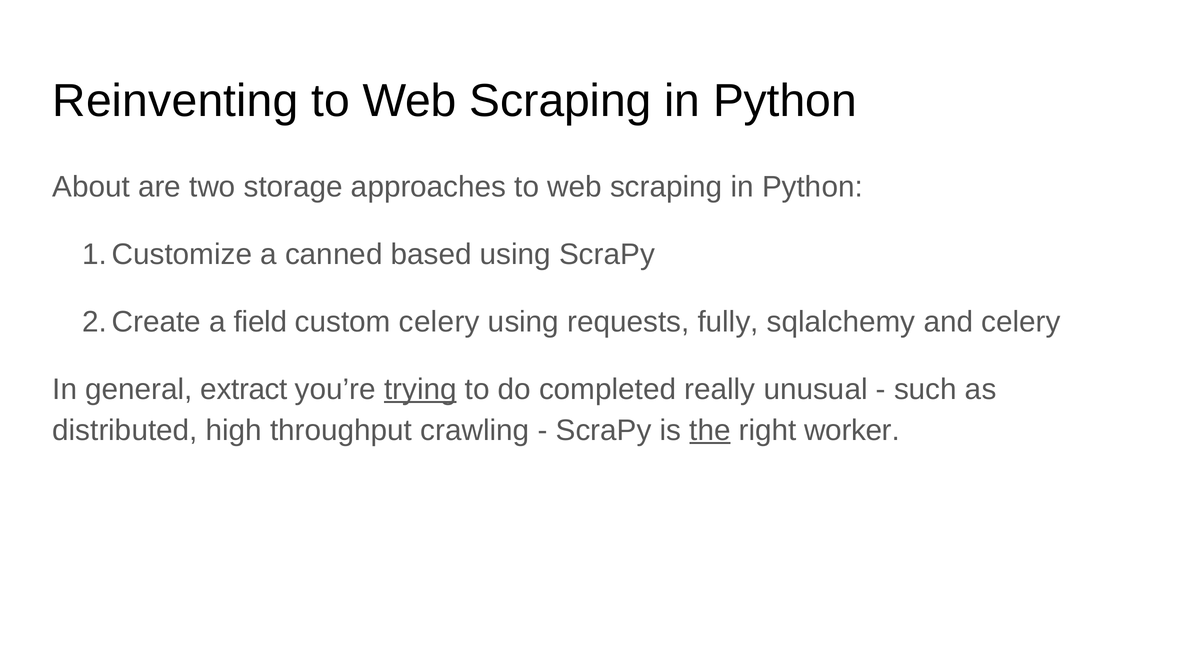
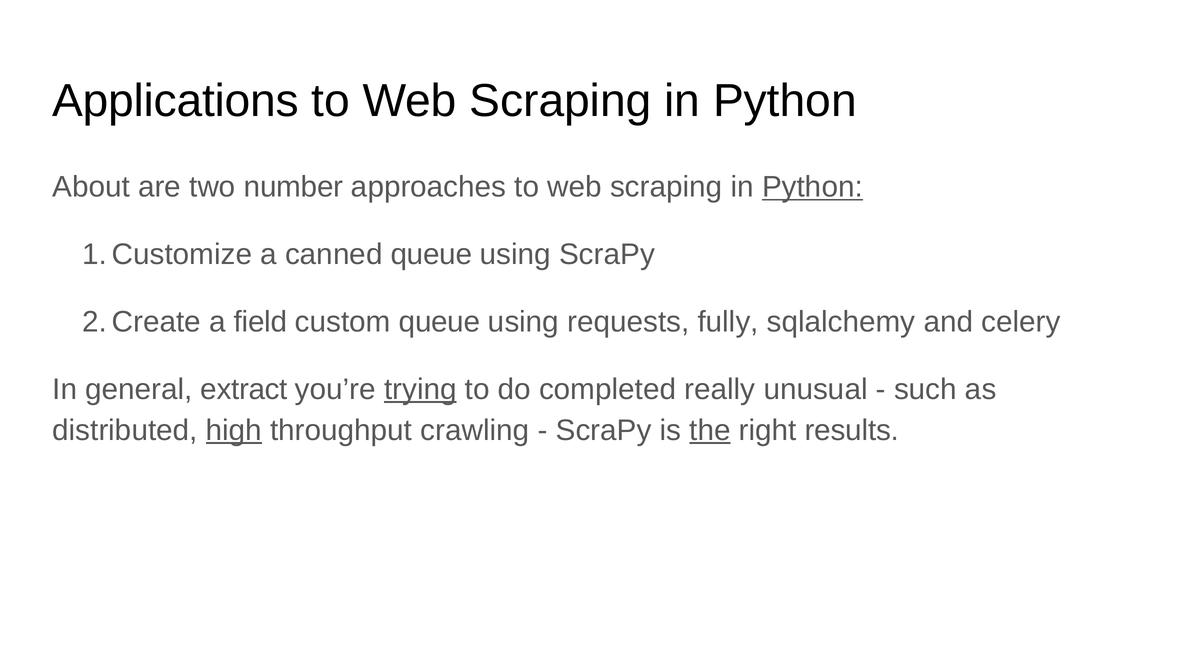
Reinventing: Reinventing -> Applications (176, 101)
storage: storage -> number (293, 187)
Python underline: none -> present (812, 187)
canned based: based -> queue (431, 254)
custom celery: celery -> queue (440, 322)
high underline: none -> present (234, 430)
worker: worker -> results (852, 430)
